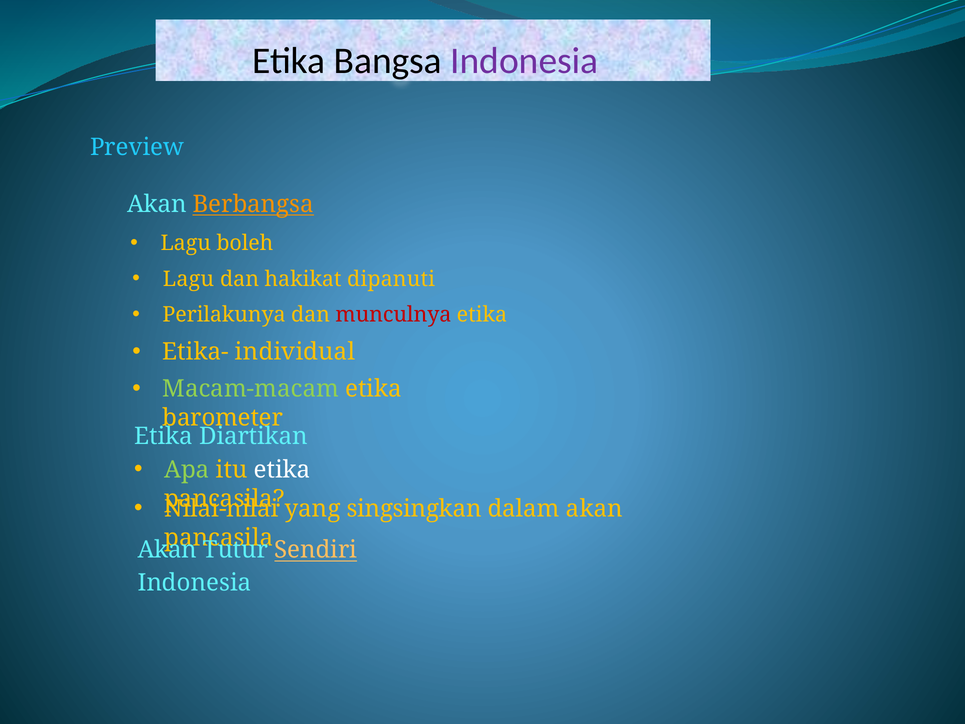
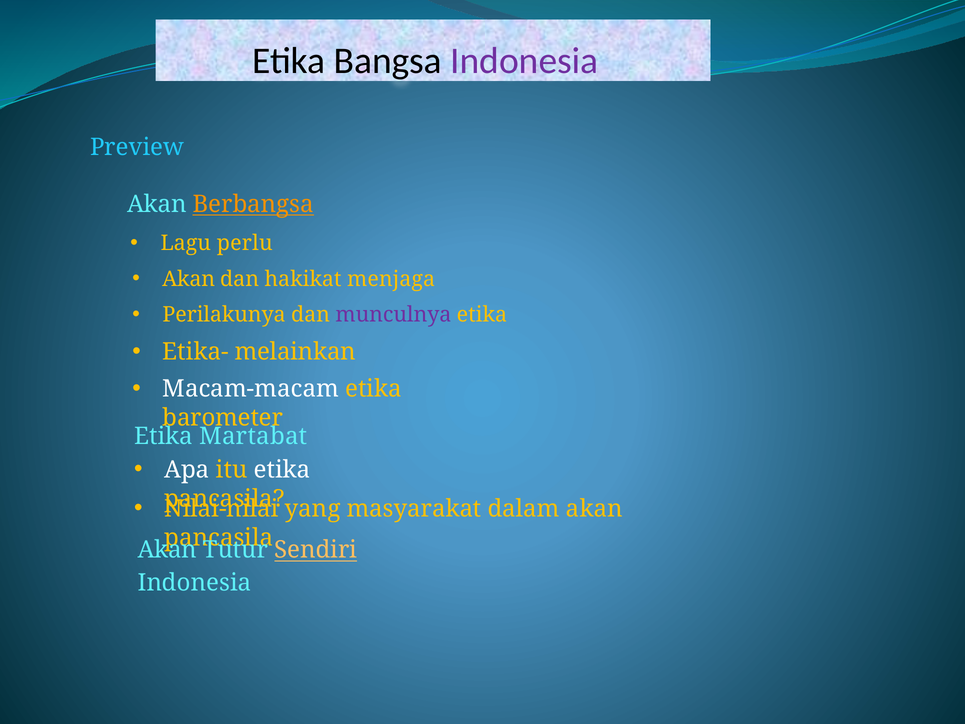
boleh: boleh -> perlu (245, 243)
Lagu: Lagu -> Akan (189, 279)
dipanuti: dipanuti -> menjaga (391, 279)
munculnya colour: red -> purple (393, 315)
individual: individual -> melainkan (295, 352)
Macam-macam colour: light green -> white (251, 389)
Diartikan: Diartikan -> Martabat (253, 436)
Apa colour: light green -> white (187, 470)
singsingkan: singsingkan -> masyarakat (414, 509)
